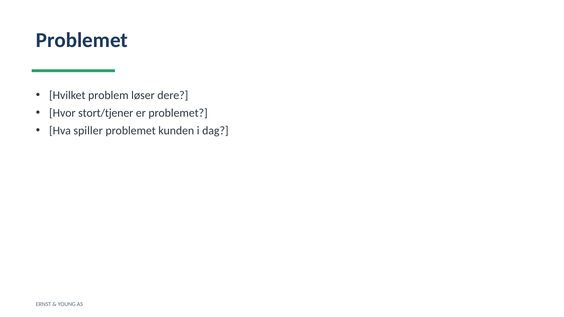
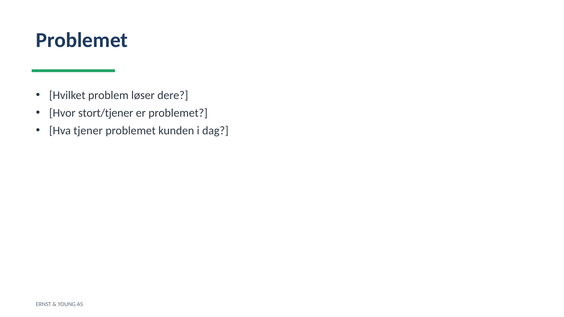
spiller: spiller -> tjener (88, 131)
